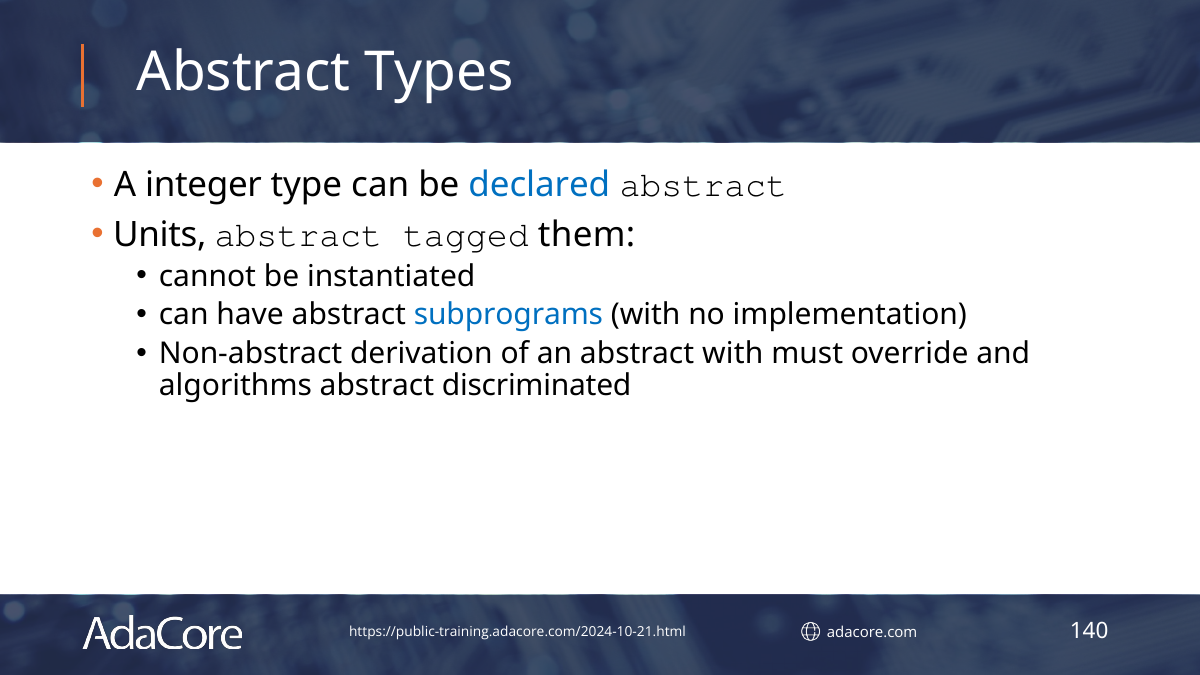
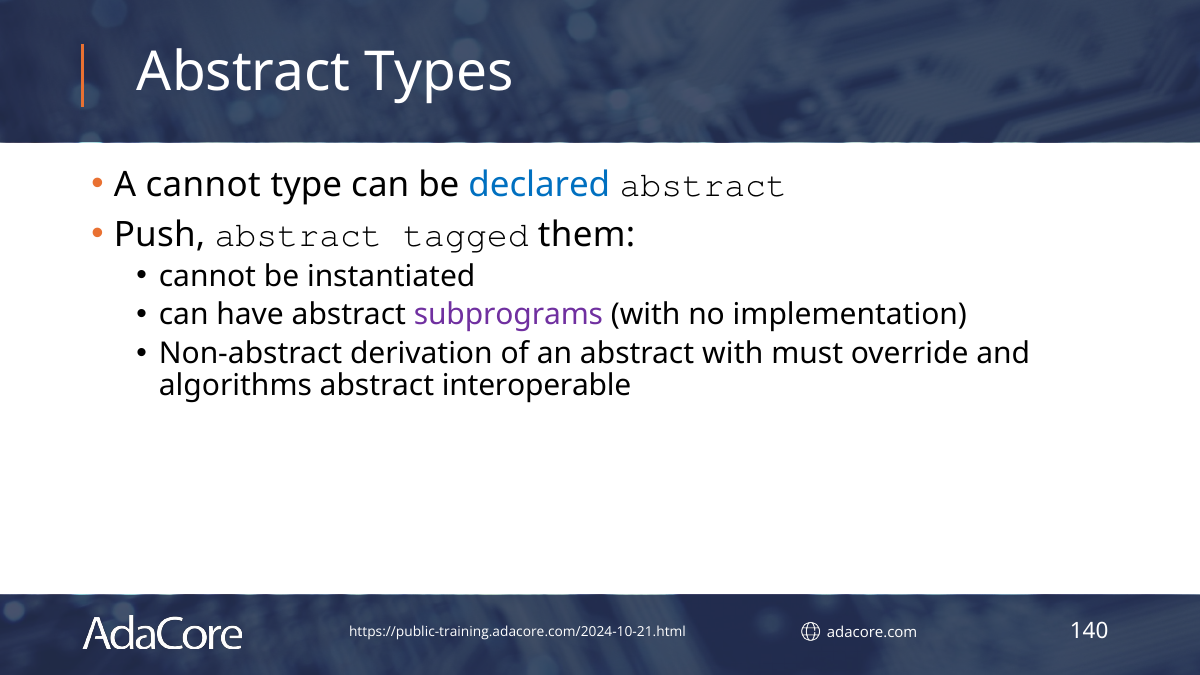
A integer: integer -> cannot (203, 184)
Units: Units -> Push (160, 235)
subprograms colour: blue -> purple (508, 315)
discriminated: discriminated -> interoperable (537, 386)
